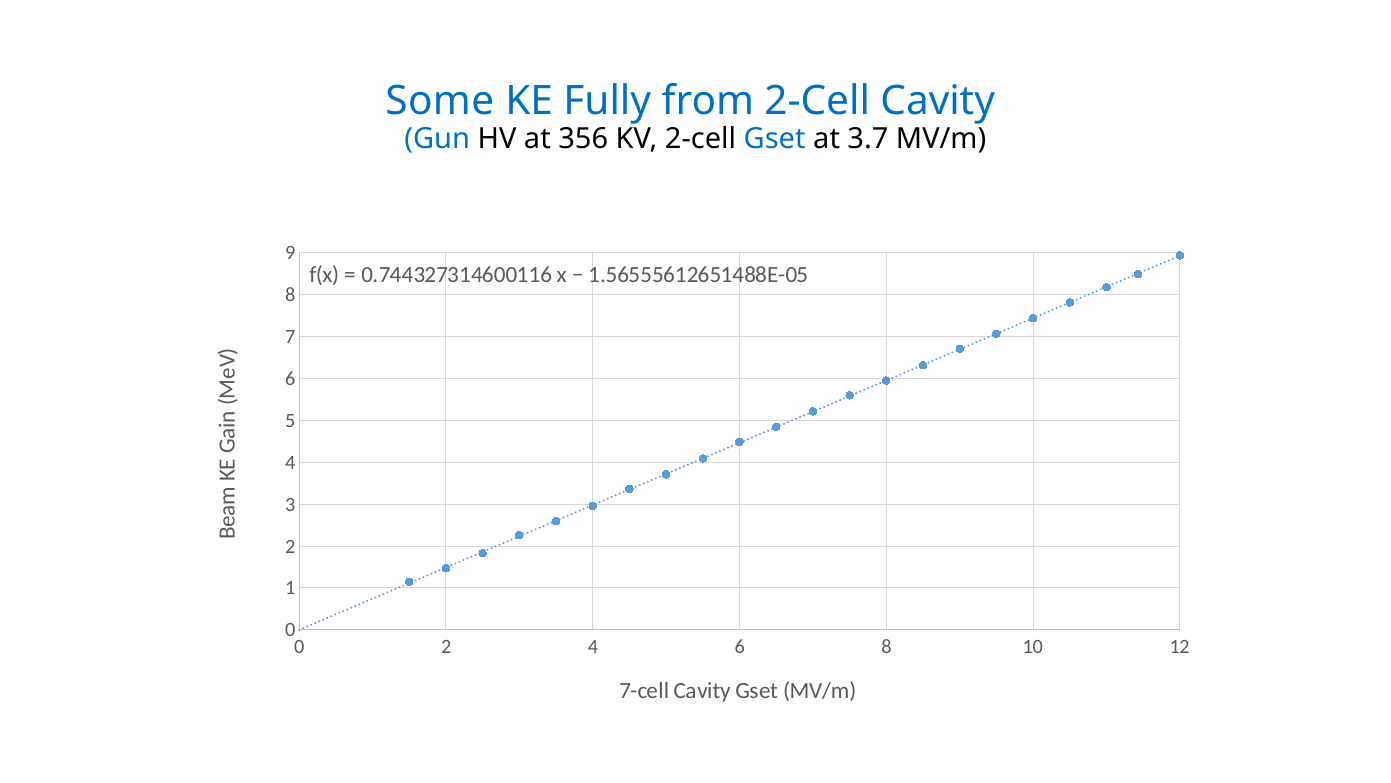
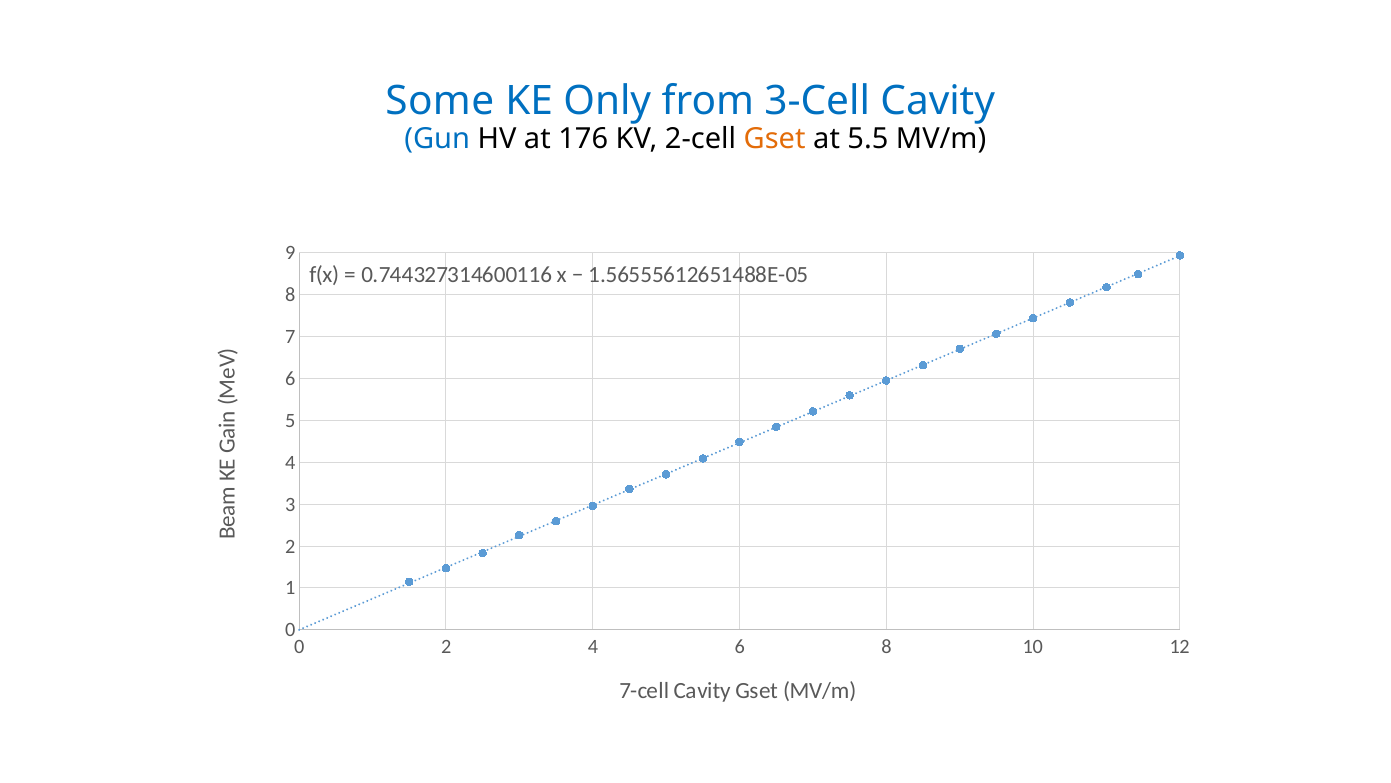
Fully: Fully -> Only (607, 101)
from 2-Cell: 2-Cell -> 3-Cell (817, 101)
356: 356 -> 176 (583, 139)
Gset colour: blue -> orange (775, 139)
3.7: 3.7 -> 5.5 (868, 139)
